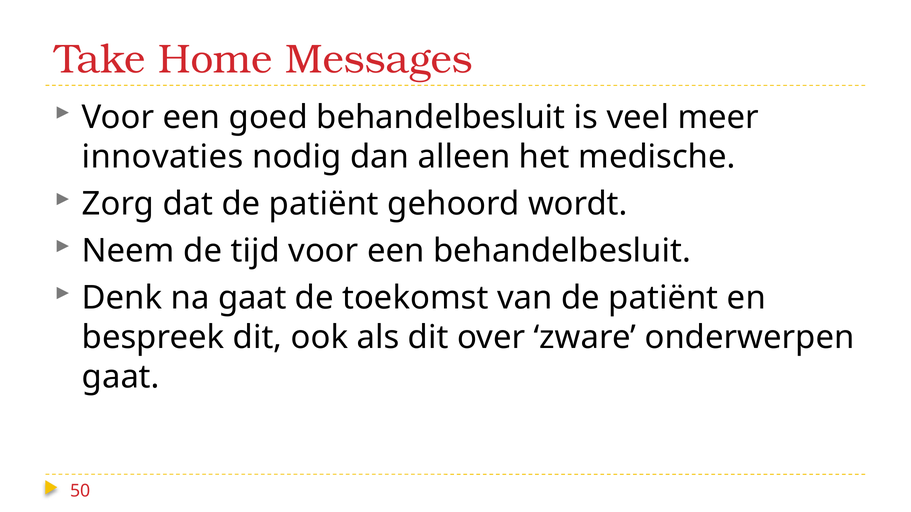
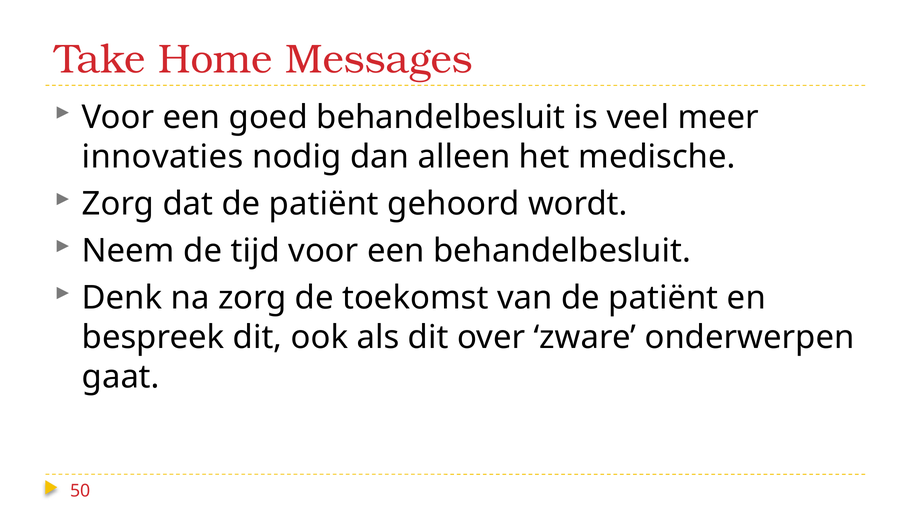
na gaat: gaat -> zorg (252, 298)
